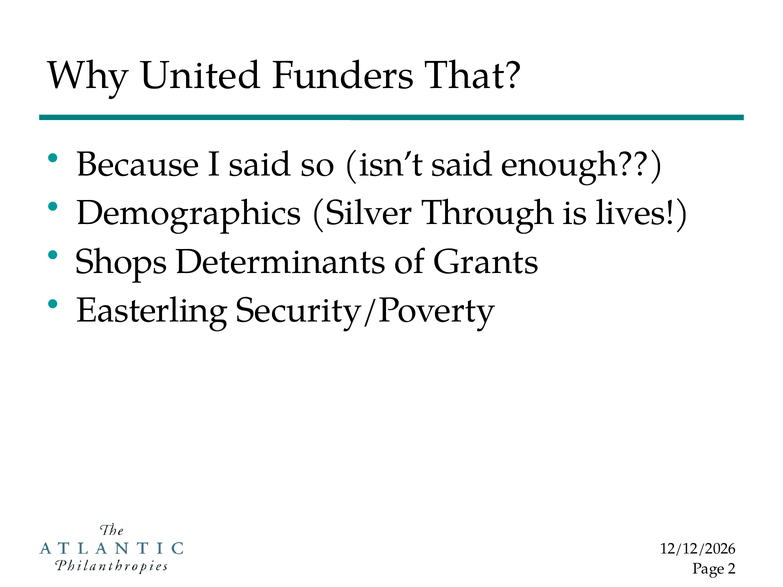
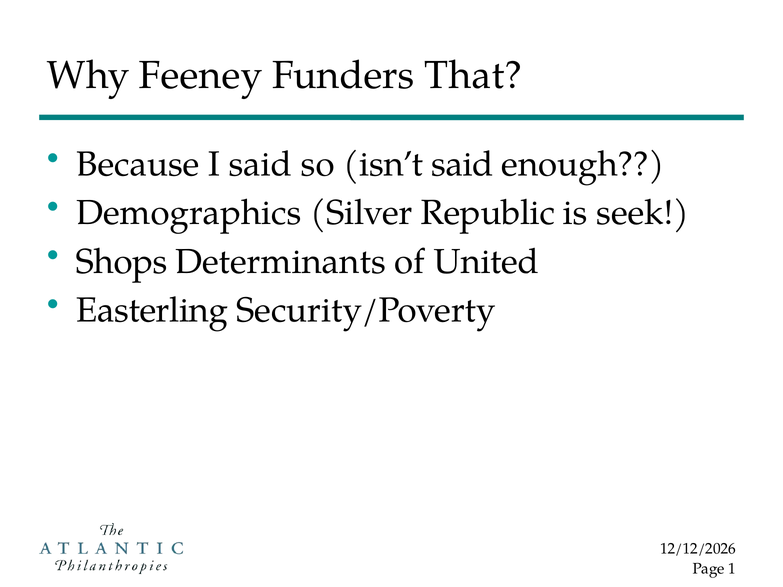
United: United -> Feeney (201, 75)
Through: Through -> Republic (488, 213)
lives: lives -> seek (643, 213)
Grants: Grants -> United (486, 262)
2: 2 -> 1 (732, 569)
